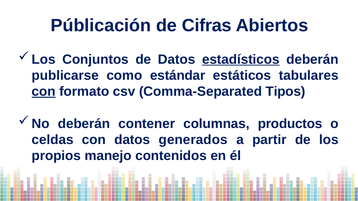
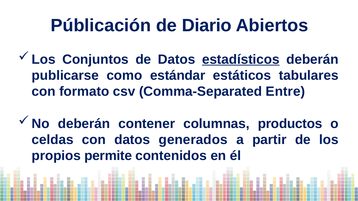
Cifras: Cifras -> Diario (207, 26)
con underline: present -> none (44, 92)
Tipos: Tipos -> Entre (285, 92)
manejo: manejo -> permite (108, 156)
